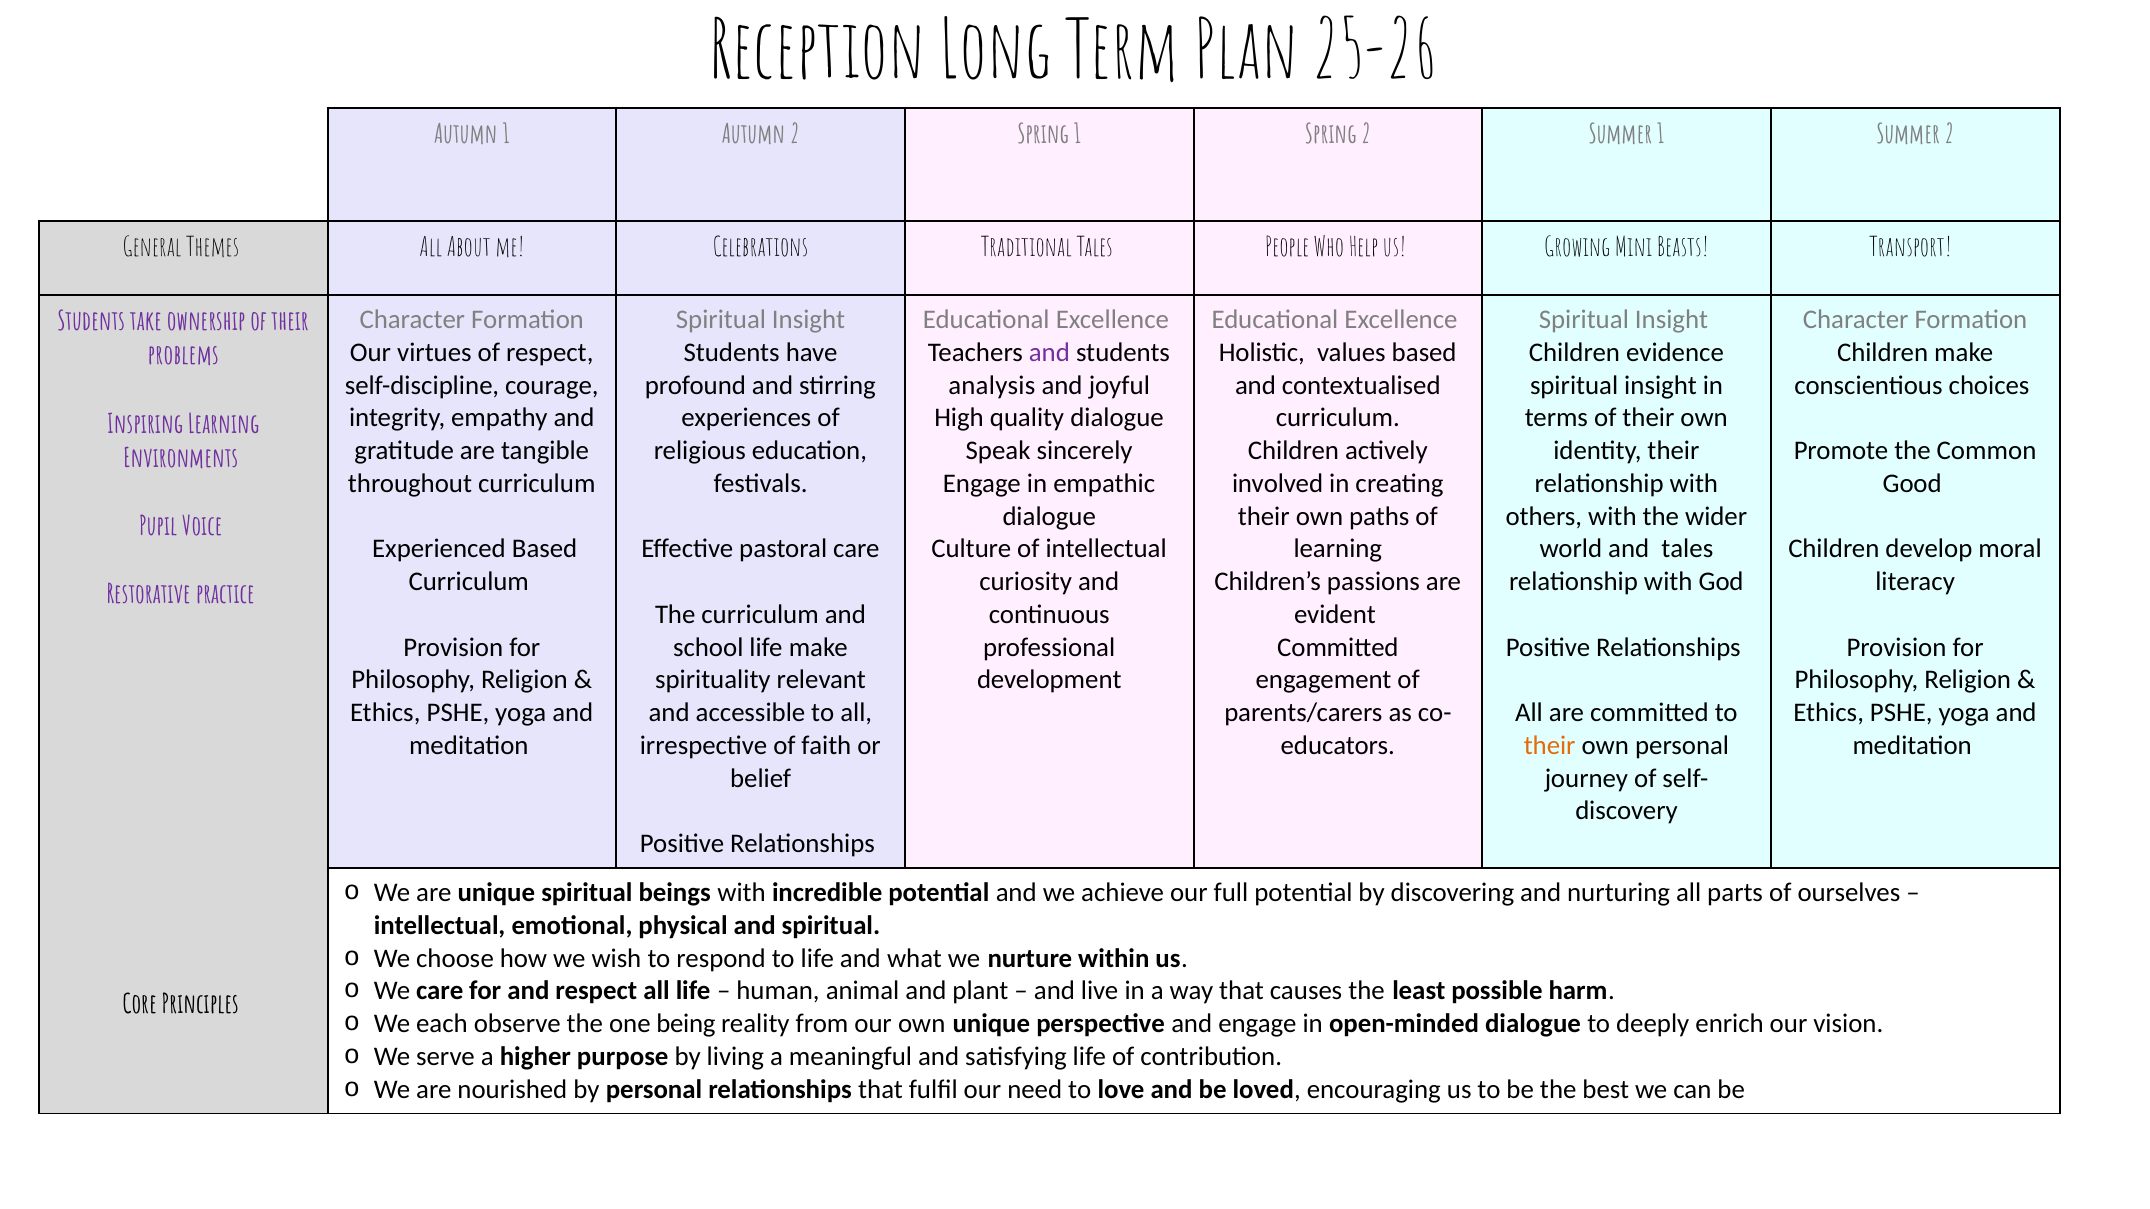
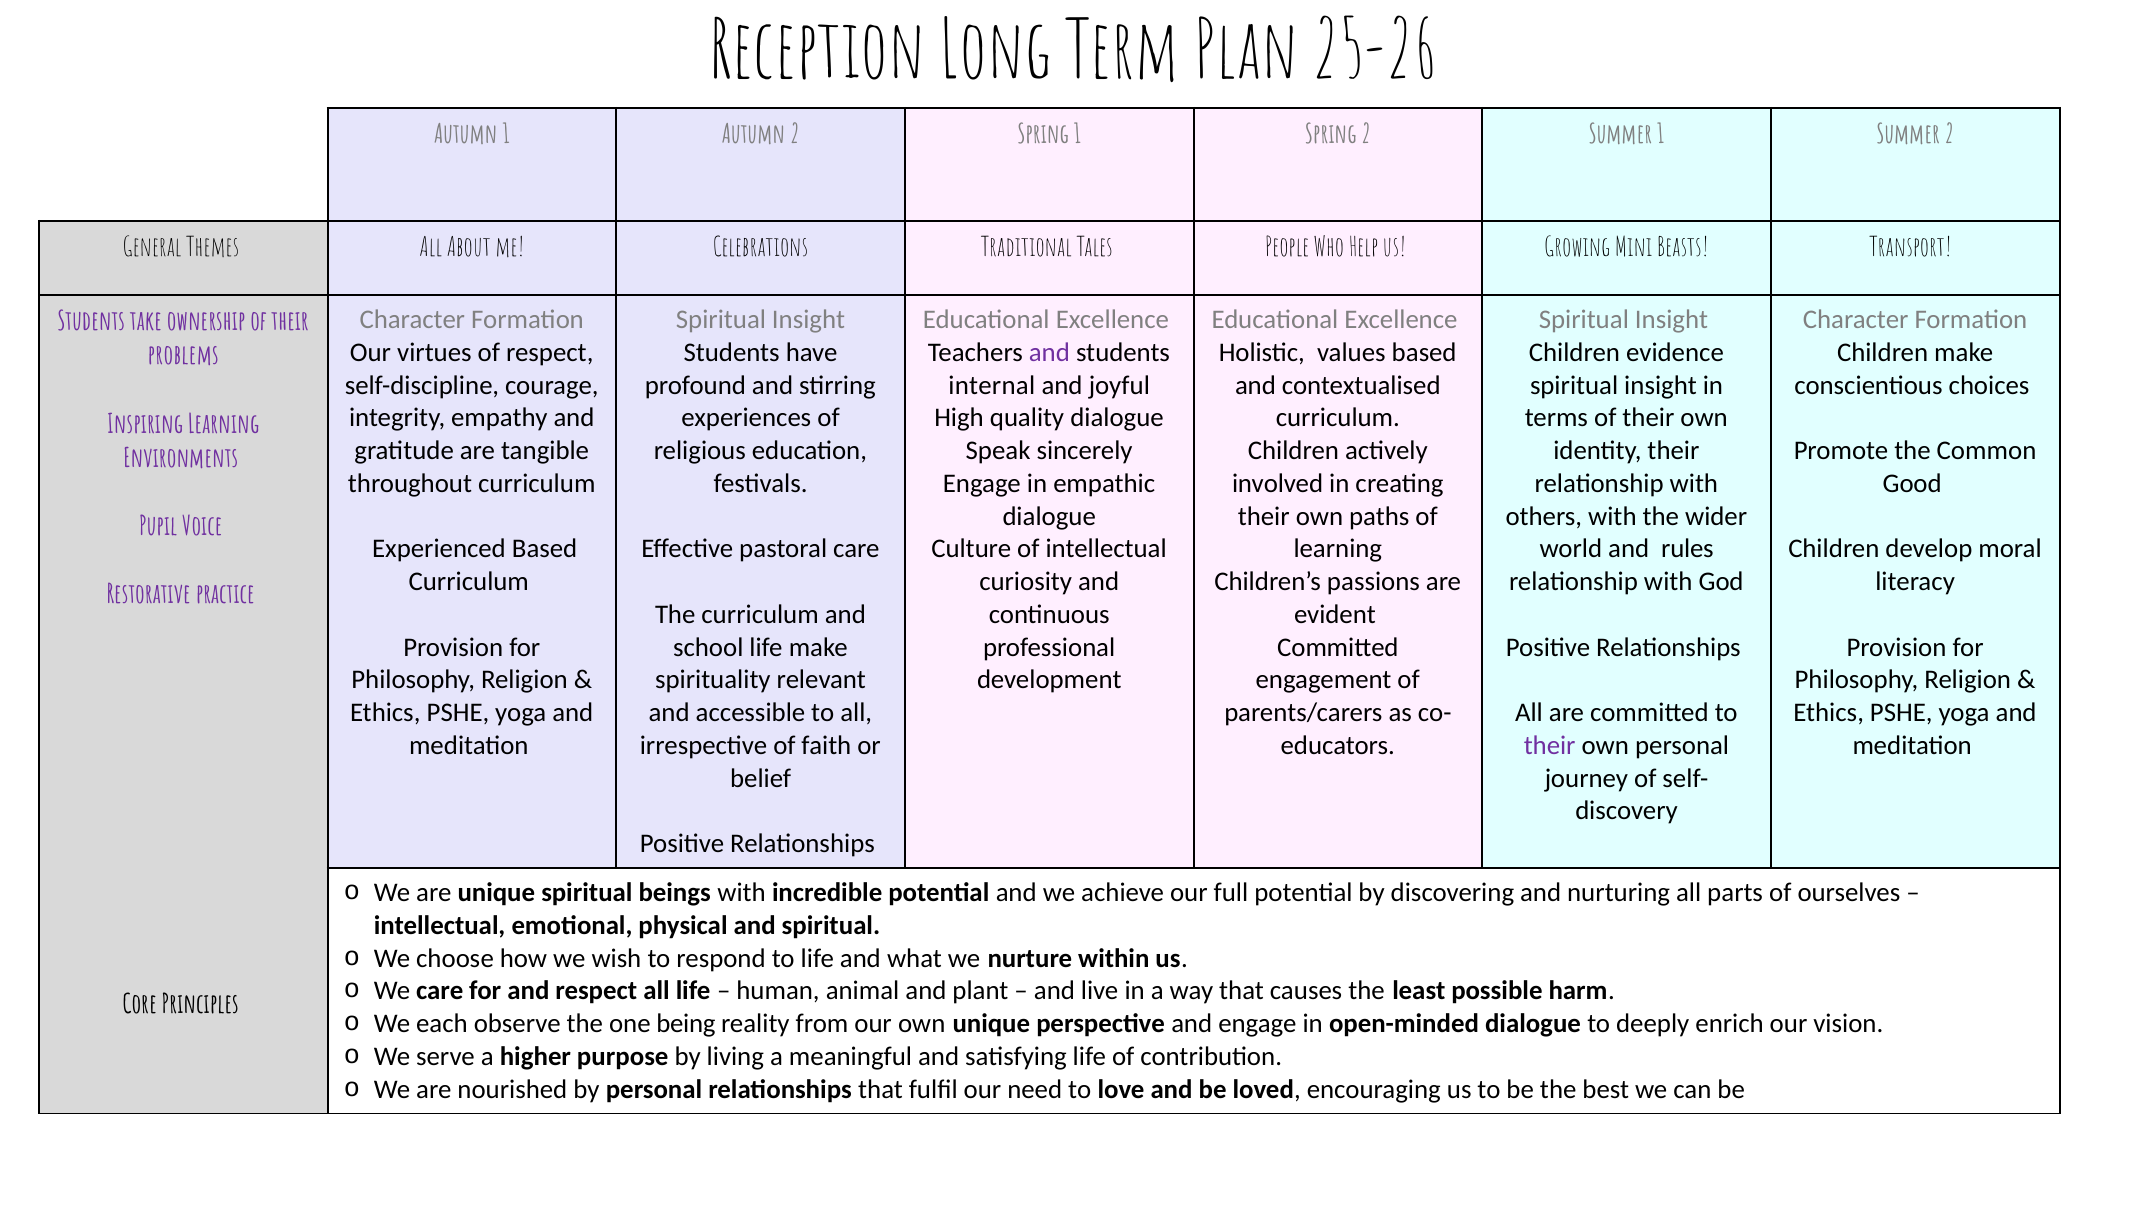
analysis: analysis -> internal (992, 385)
and tales: tales -> rules (1687, 549)
their colour: orange -> purple (1550, 746)
